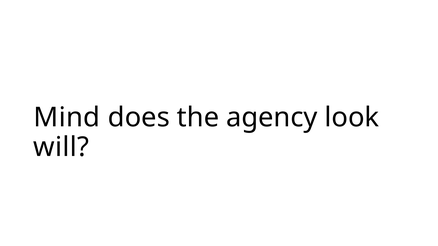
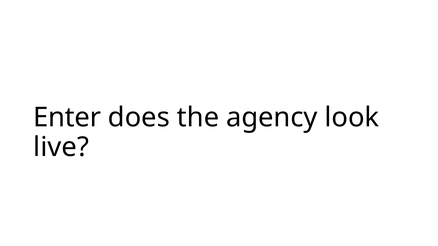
Mind: Mind -> Enter (67, 118)
will: will -> live (61, 147)
